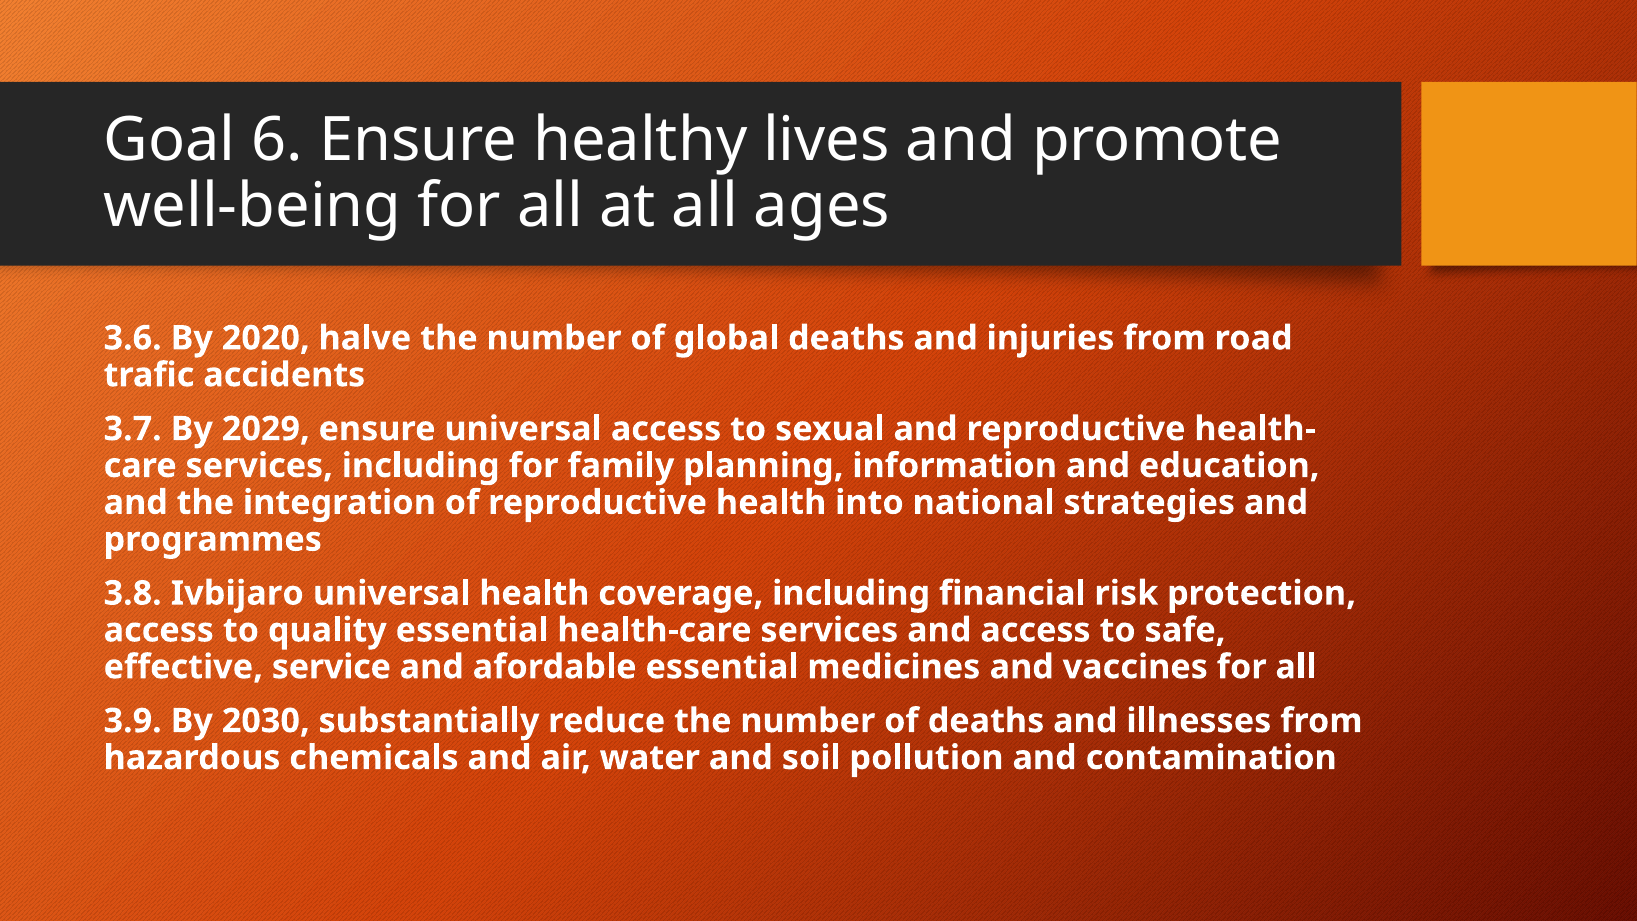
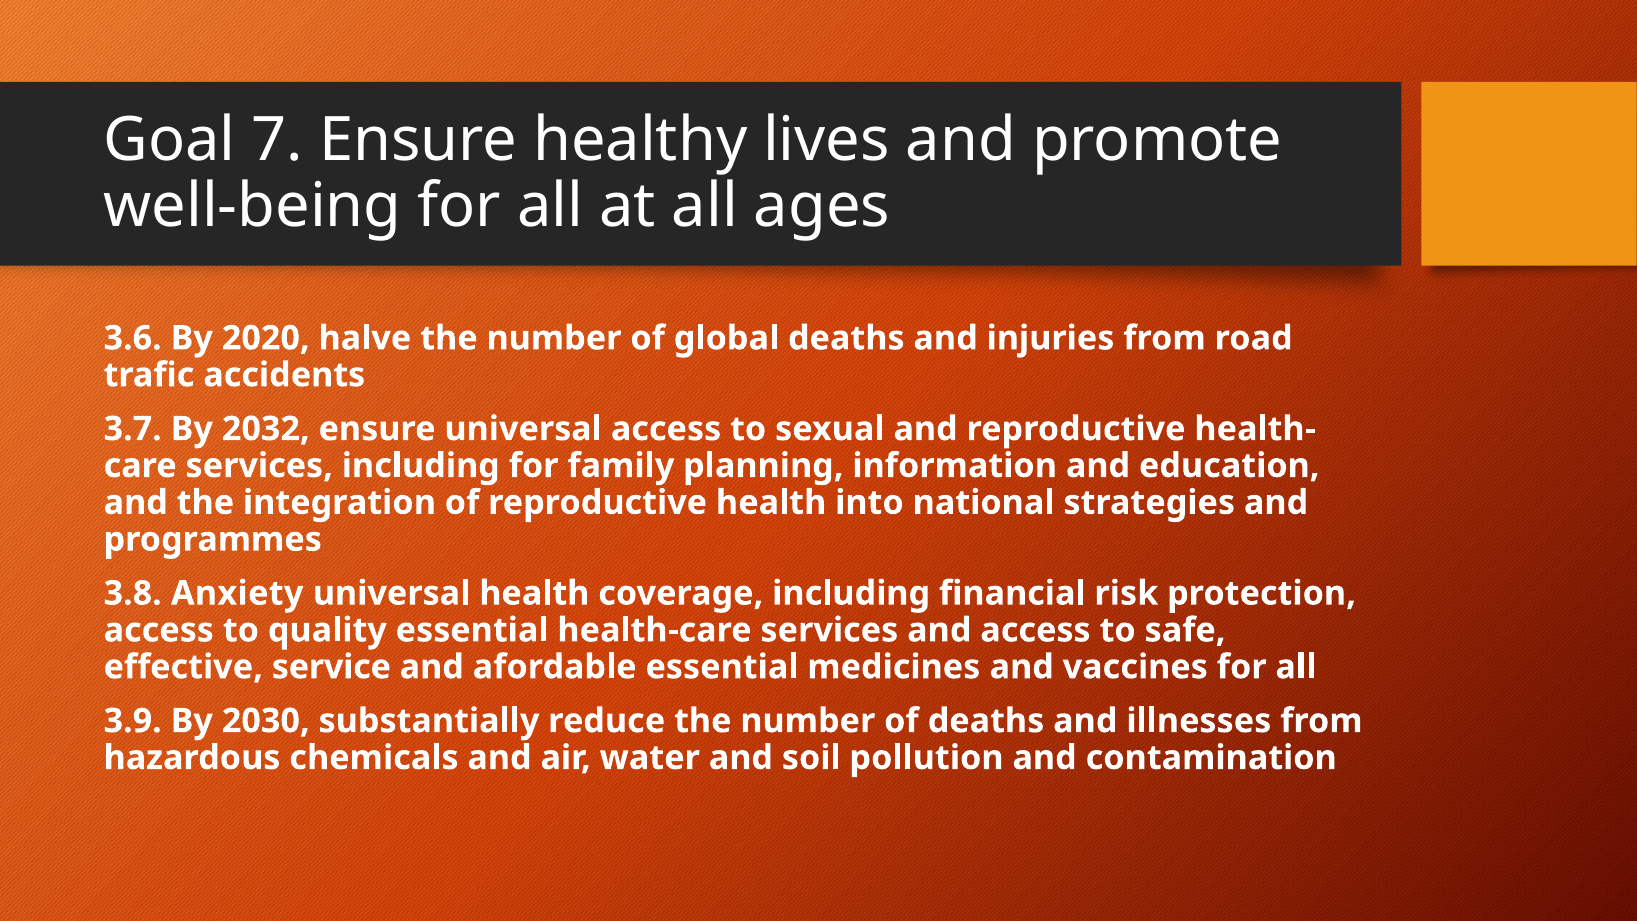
6: 6 -> 7 (277, 140)
2029: 2029 -> 2032 (266, 429)
Ivbijaro: Ivbijaro -> Anxiety (237, 593)
